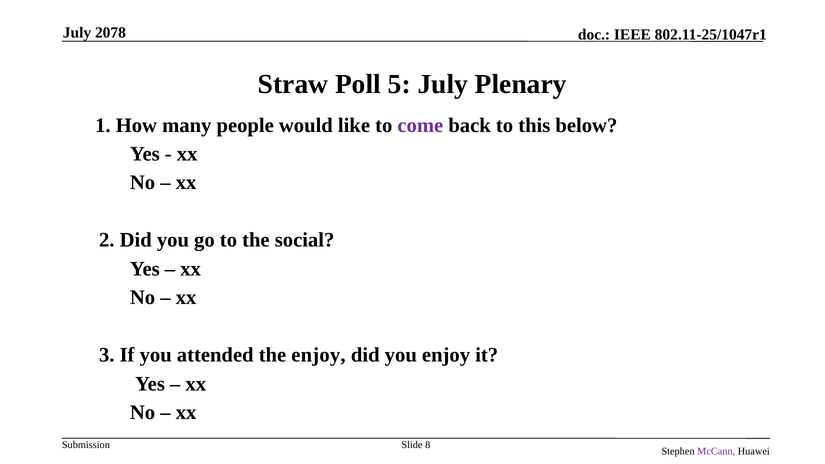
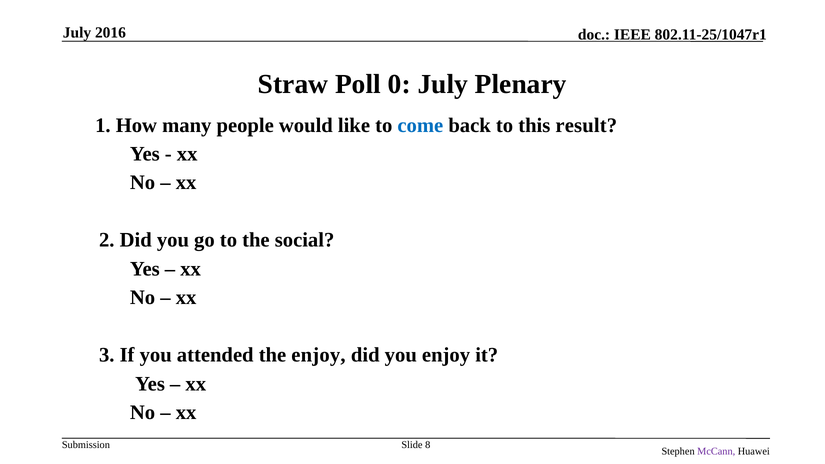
2078: 2078 -> 2016 (110, 33)
5: 5 -> 0 (399, 84)
come colour: purple -> blue (420, 125)
below: below -> result (586, 125)
